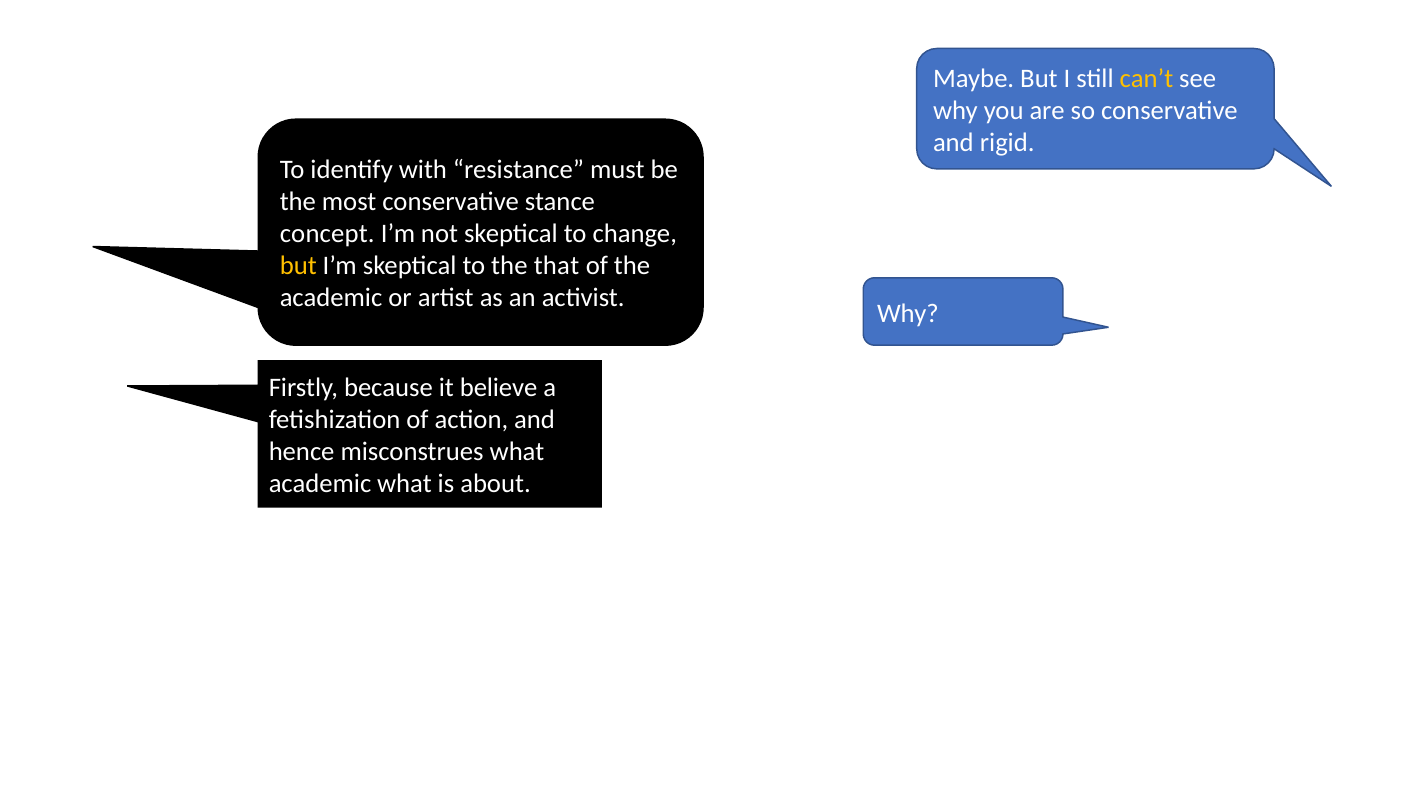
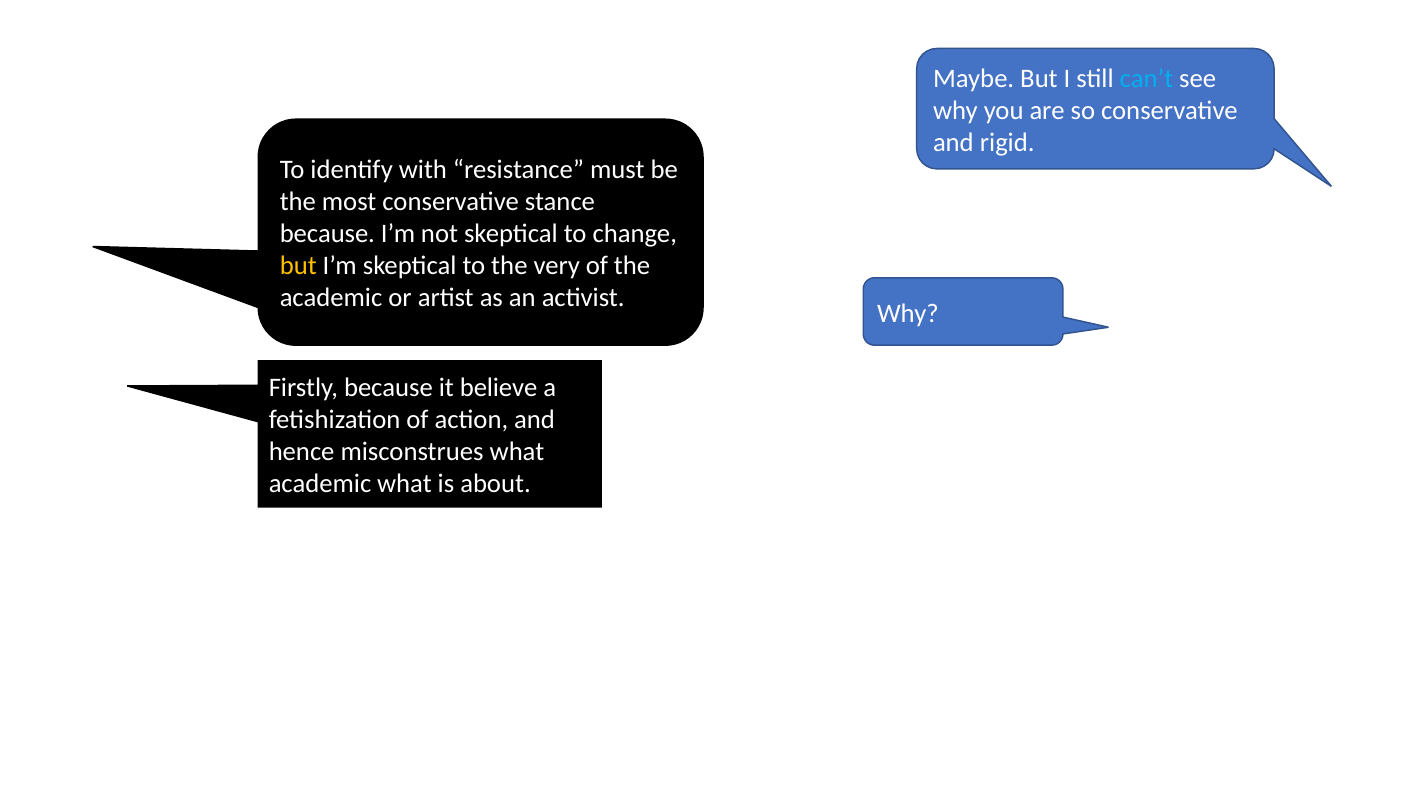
can’t colour: yellow -> light blue (1146, 78)
concept: concept -> because (327, 234)
that: that -> very (557, 266)
